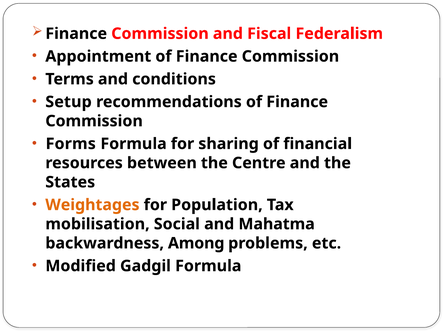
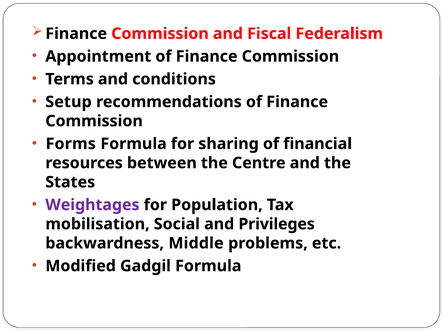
Weightages colour: orange -> purple (92, 205)
Mahatma: Mahatma -> Privileges (277, 224)
Among: Among -> Middle (196, 243)
